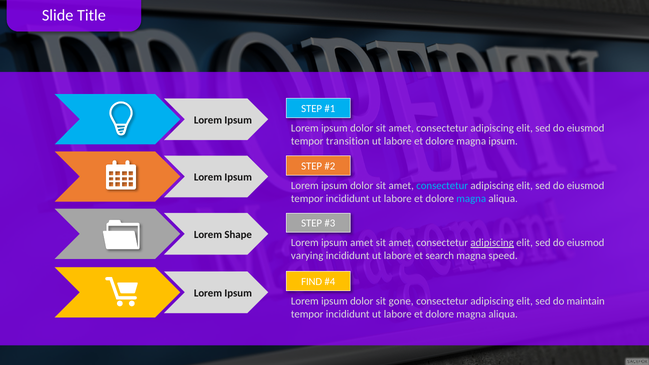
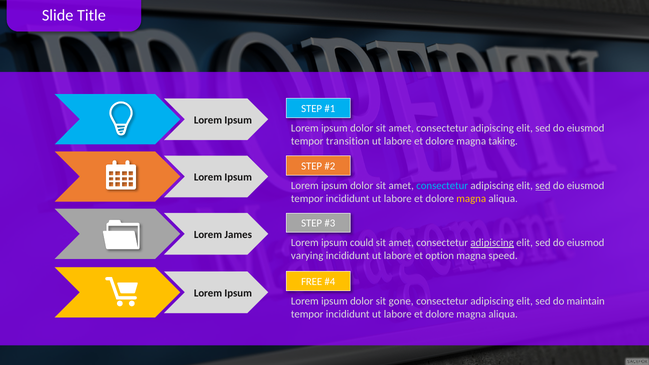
magna ipsum: ipsum -> taking (503, 141)
sed underline: none -> present (543, 186)
magna colour: light blue -> yellow (471, 199)
Shape: Shape -> James (238, 235)
ipsum amet: amet -> could (362, 243)
search: search -> option (440, 256)
FIND: FIND -> FREE (312, 282)
